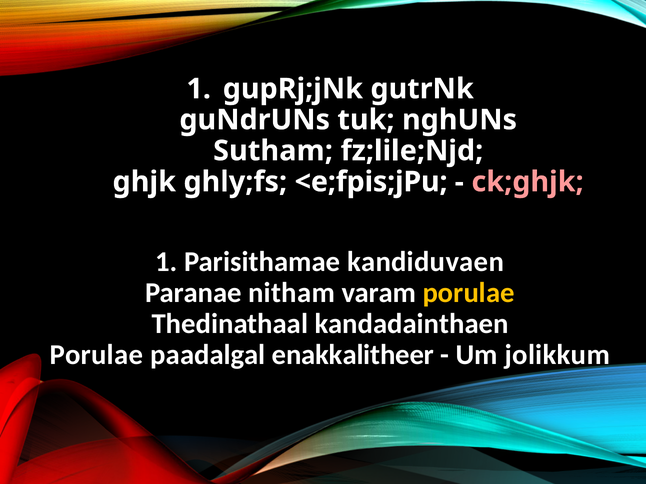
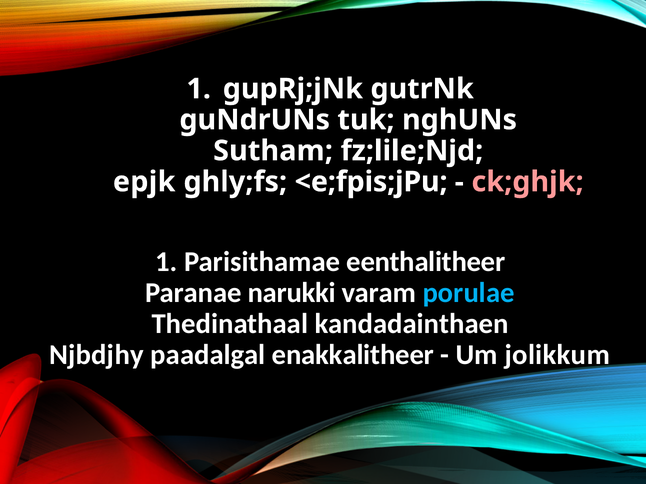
ghjk: ghjk -> epjk (144, 182)
kandiduvaen: kandiduvaen -> eenthalitheer (426, 262)
nitham: nitham -> narukki (292, 293)
porulae colour: yellow -> light blue (469, 293)
Porulae: Porulae -> Njbdjhy (96, 355)
